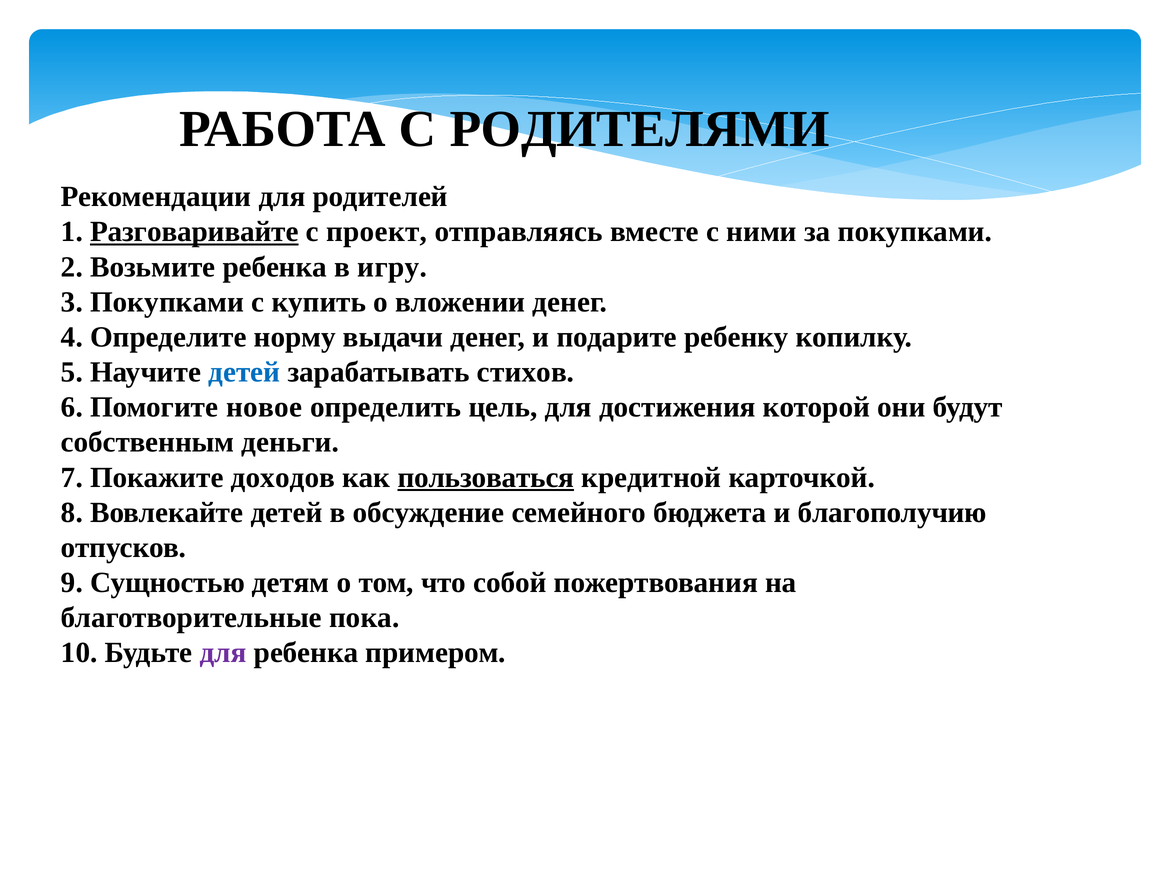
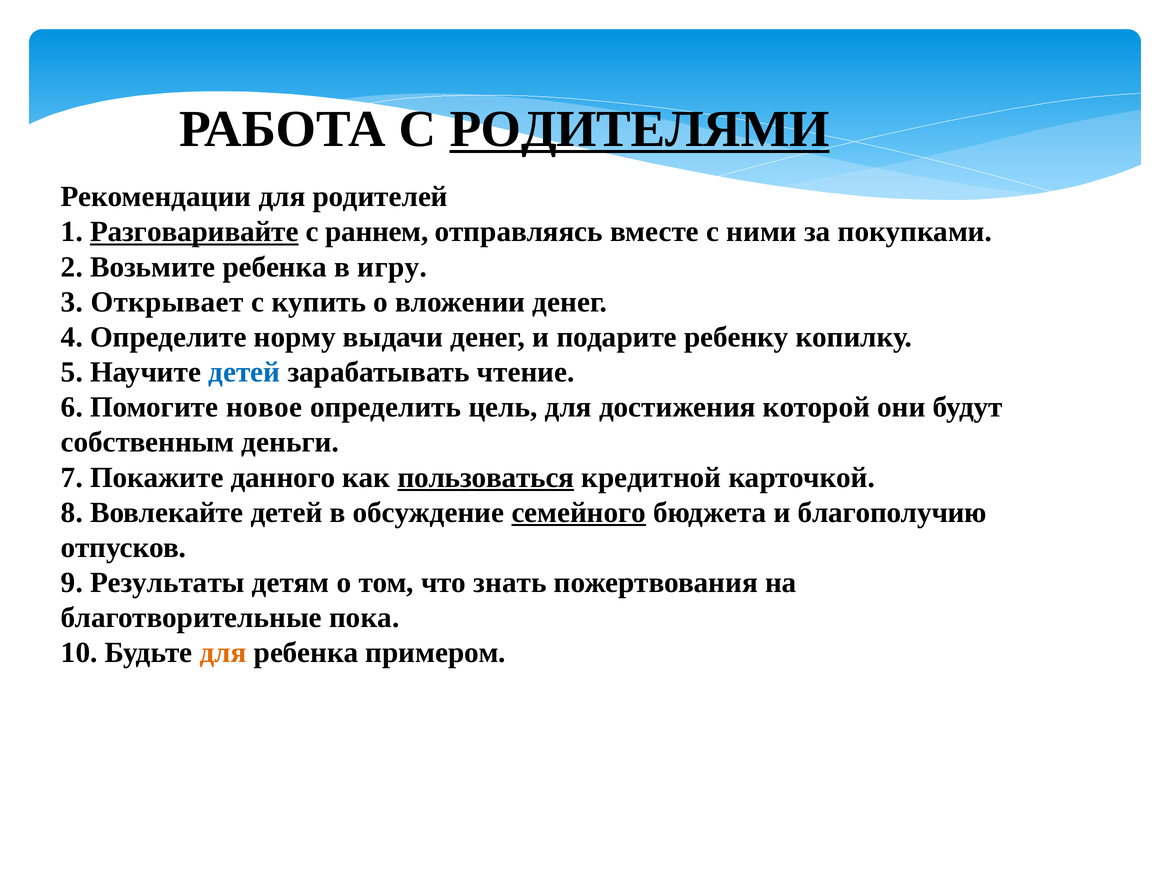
РОДИТЕЛЯМИ underline: none -> present (640, 129)
проект: проект -> раннем (377, 232)
3 Покупками: Покупками -> Открывает (167, 302)
стихов: стихов -> чтение (526, 372)
доходов: доходов -> данного (283, 477)
семейного underline: none -> present (579, 512)
Сущностью: Сущностью -> Результаты (167, 582)
собой: собой -> знать (510, 582)
для colour: purple -> orange (223, 653)
